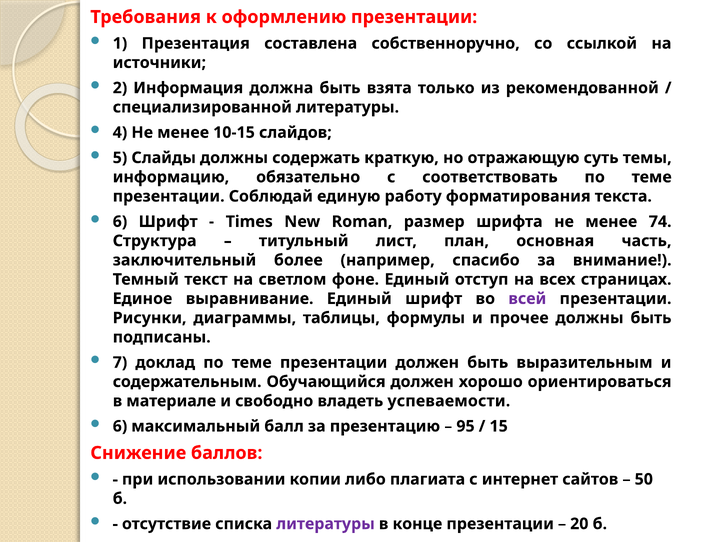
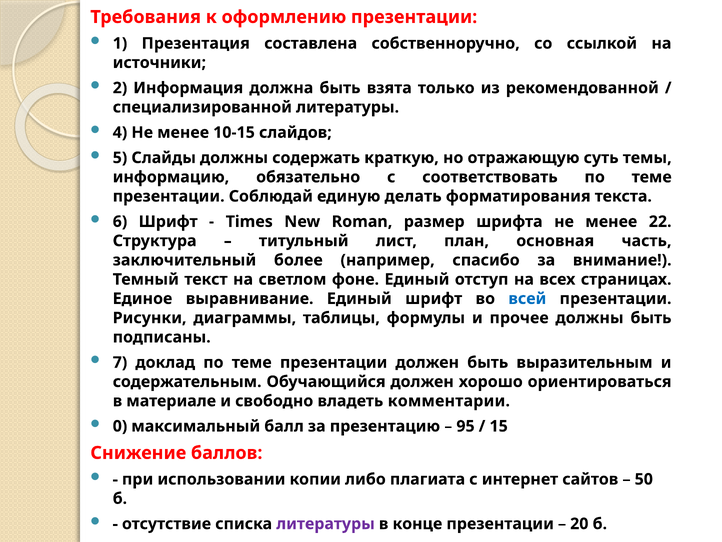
работу: работу -> делать (413, 196)
74: 74 -> 22 (660, 221)
всей colour: purple -> blue (527, 298)
успеваемости: успеваемости -> комментарии (449, 401)
6: 6 -> 0 (120, 426)
